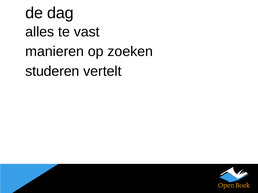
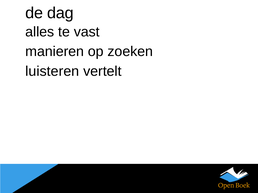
studeren: studeren -> luisteren (52, 71)
